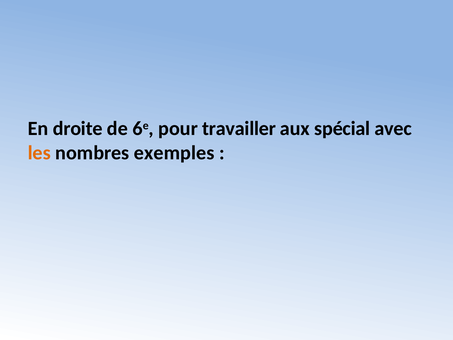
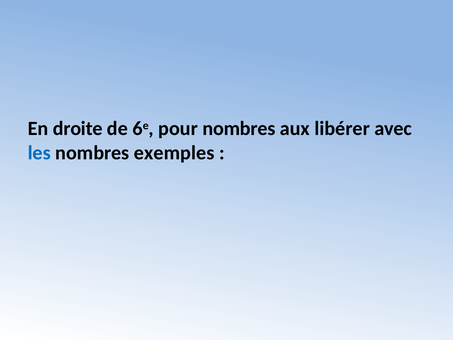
pour travailler: travailler -> nombres (239, 129)
spécial: spécial -> libérer (342, 129)
les colour: orange -> blue (39, 153)
